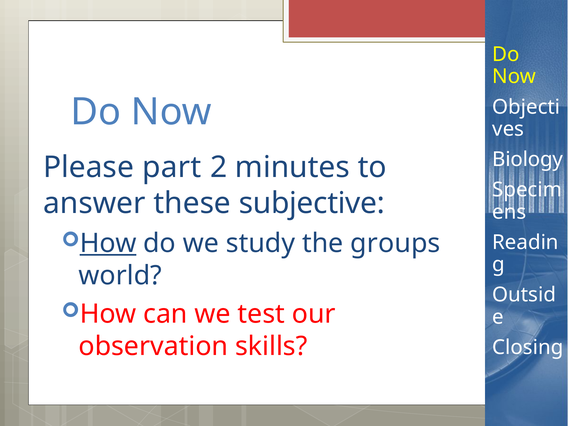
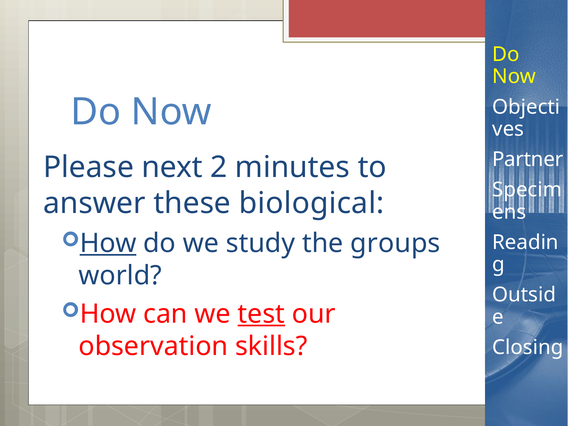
Biology: Biology -> Partner (528, 159)
part: part -> next (172, 167)
subjective: subjective -> biological (312, 203)
test underline: none -> present (261, 314)
